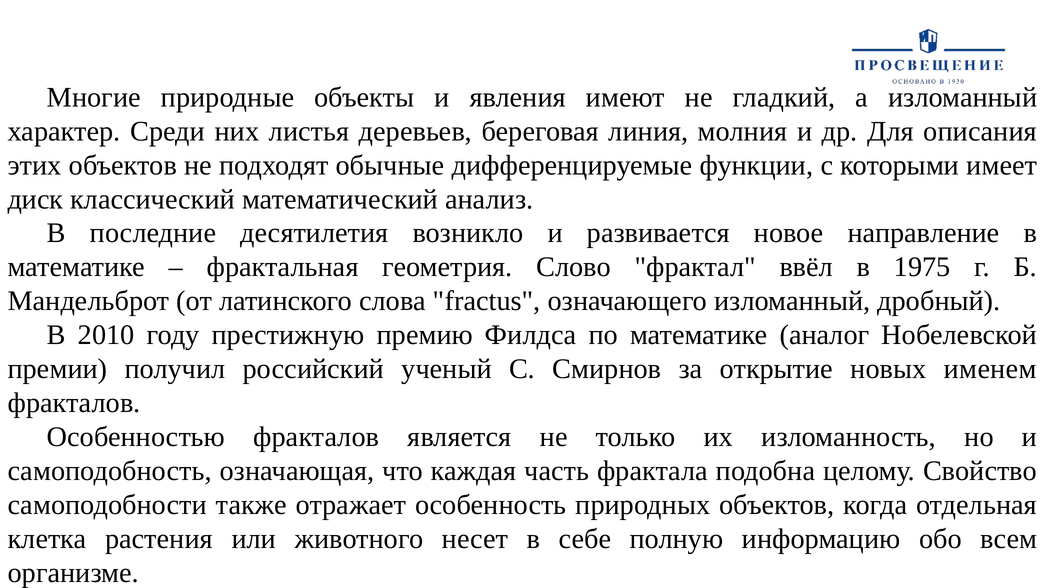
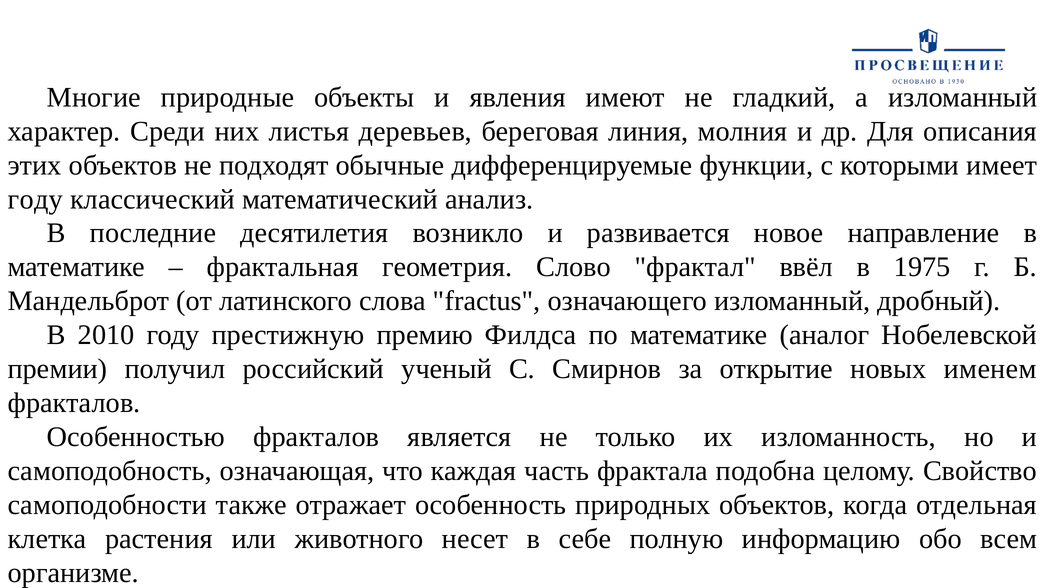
диск: диск -> году (35, 199)
